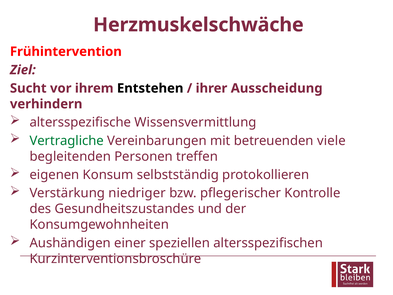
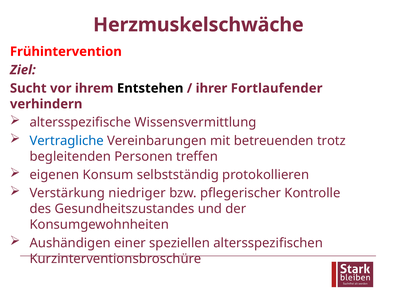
Ausscheidung: Ausscheidung -> Fortlaufender (277, 88)
Vertragliche colour: green -> blue (67, 141)
viele: viele -> trotz (331, 141)
